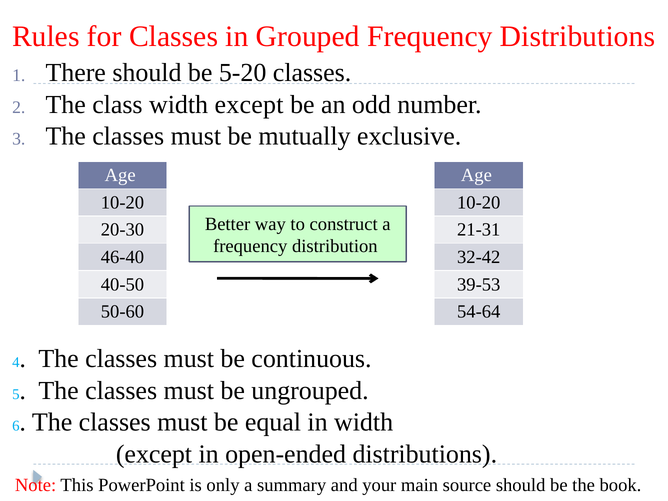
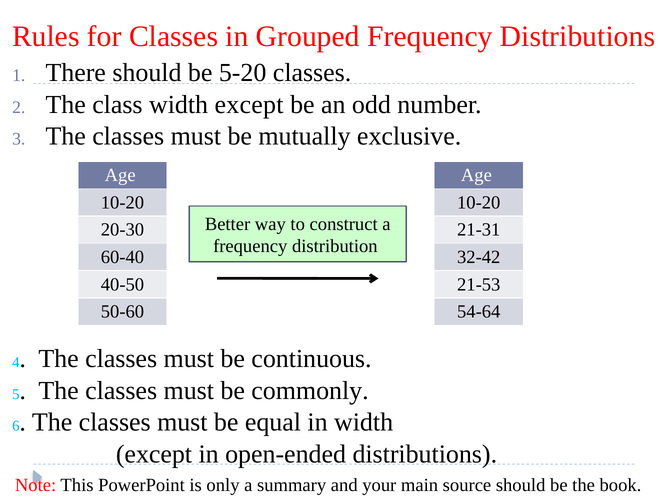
46-40: 46-40 -> 60-40 (122, 257)
39-53: 39-53 -> 21-53 (479, 284)
ungrouped: ungrouped -> commonly (310, 391)
